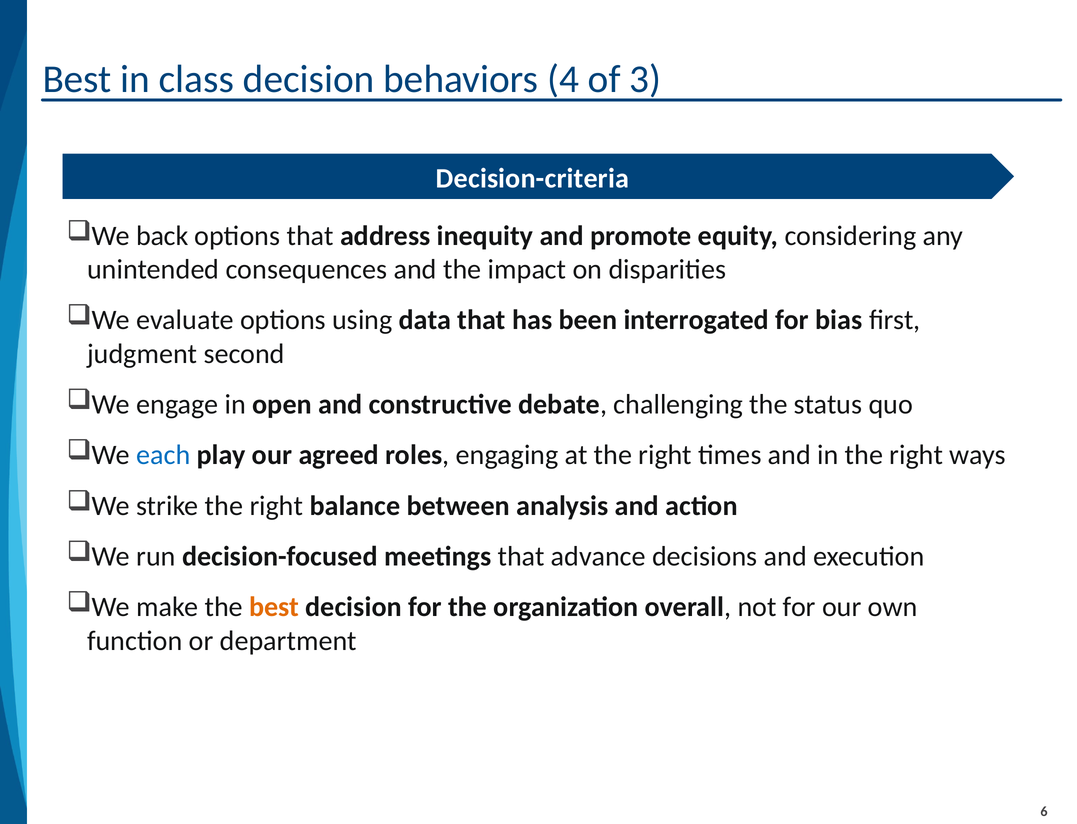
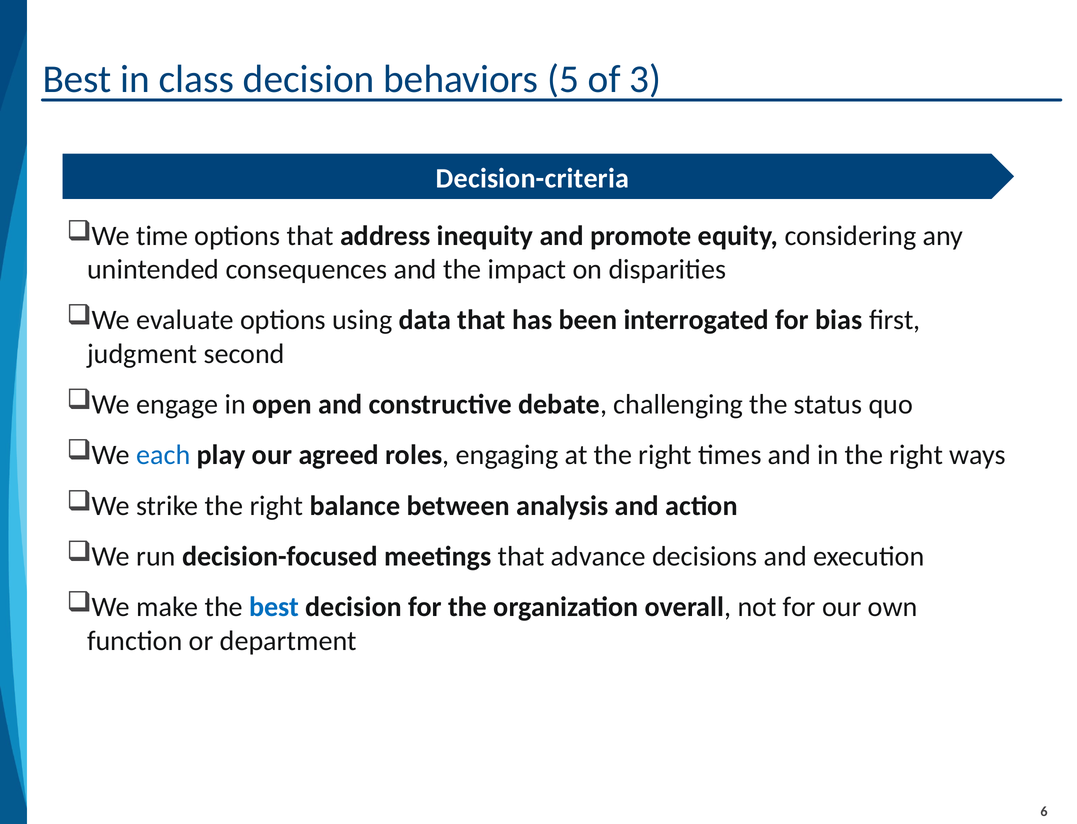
4: 4 -> 5 (563, 79)
back: back -> time (162, 236)
best colour: orange -> blue (274, 607)
